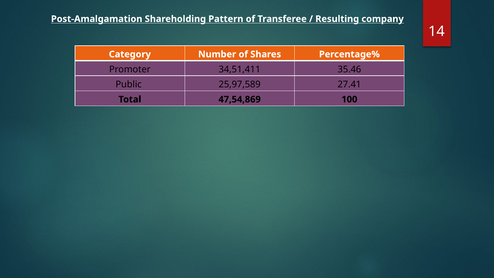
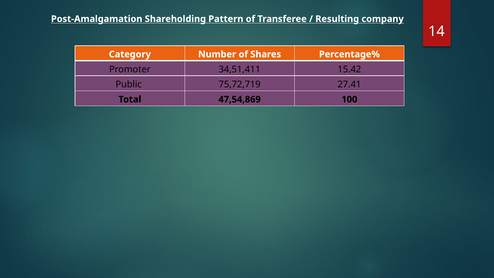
35.46: 35.46 -> 15.42 (349, 69)
25,97,589: 25,97,589 -> 75,72,719 (240, 84)
